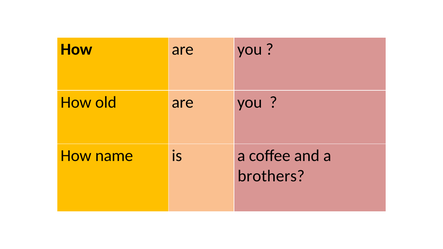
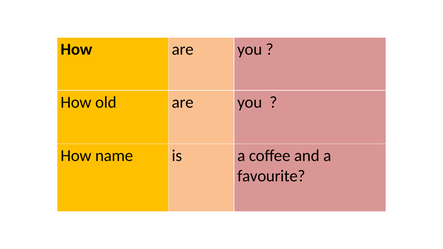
brothers: brothers -> favourite (271, 176)
